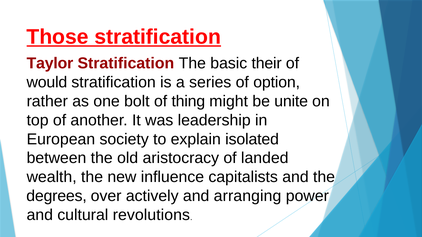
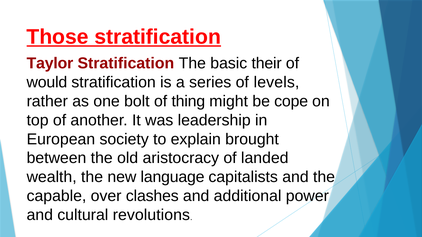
option: option -> levels (276, 82)
unite: unite -> cope (291, 101)
isolated: isolated -> brought (252, 139)
influence: influence -> language (173, 177)
degrees: degrees -> capable (56, 196)
actively: actively -> clashes (152, 196)
arranging: arranging -> additional (248, 196)
